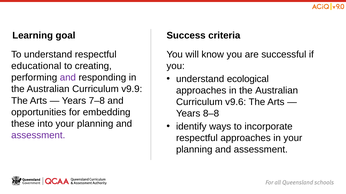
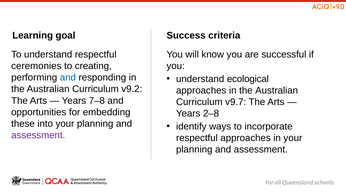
educational: educational -> ceremonies (36, 66)
and colour: purple -> blue (68, 78)
v9.9: v9.9 -> v9.2 (132, 89)
v9.6: v9.6 -> v9.7 (236, 102)
8–8: 8–8 -> 2–8 (211, 114)
